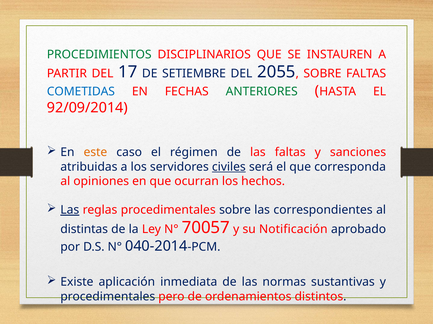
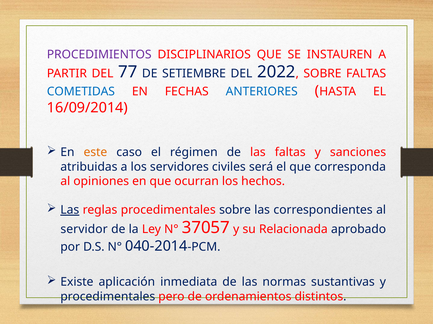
PROCEDIMIENTOS colour: green -> purple (99, 55)
17: 17 -> 77 (128, 72)
2055: 2055 -> 2022 (276, 72)
ANTERIORES colour: green -> blue (262, 92)
92/09/2014: 92/09/2014 -> 16/09/2014 (87, 108)
civiles underline: present -> none (229, 167)
distintas: distintas -> servidor (84, 230)
70057: 70057 -> 37057 (206, 228)
Notificación: Notificación -> Relacionada (293, 230)
